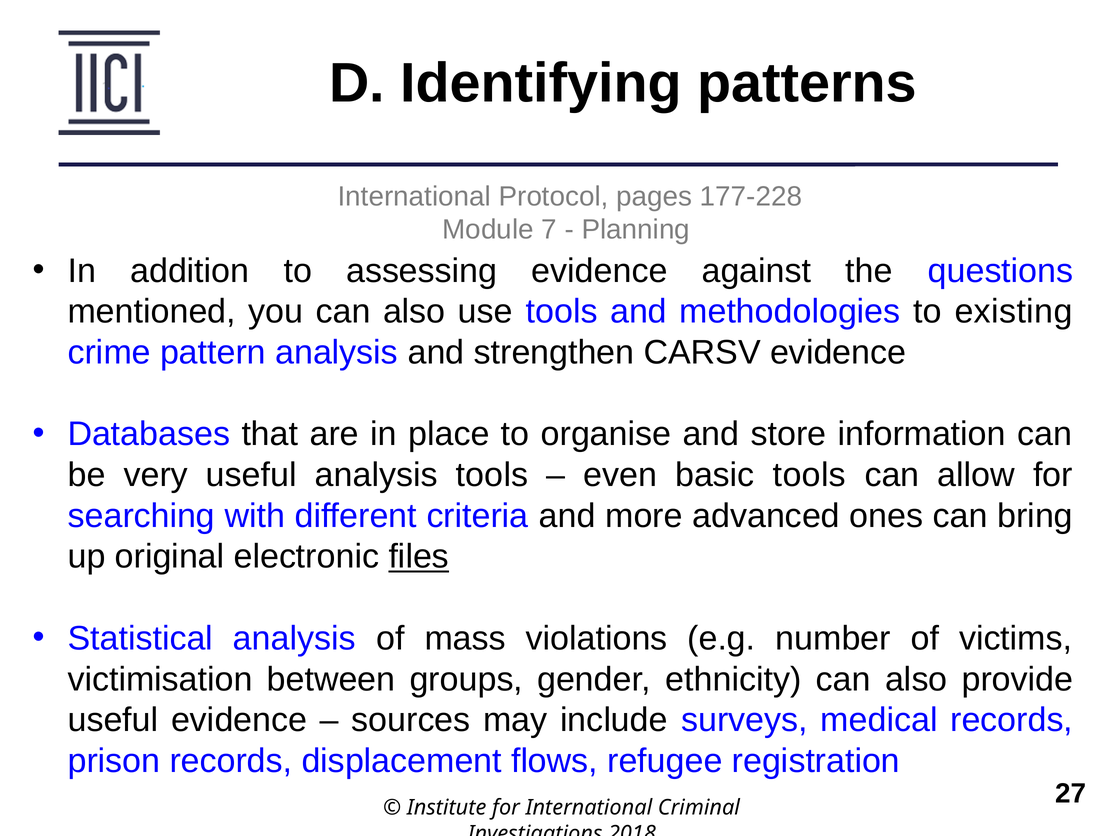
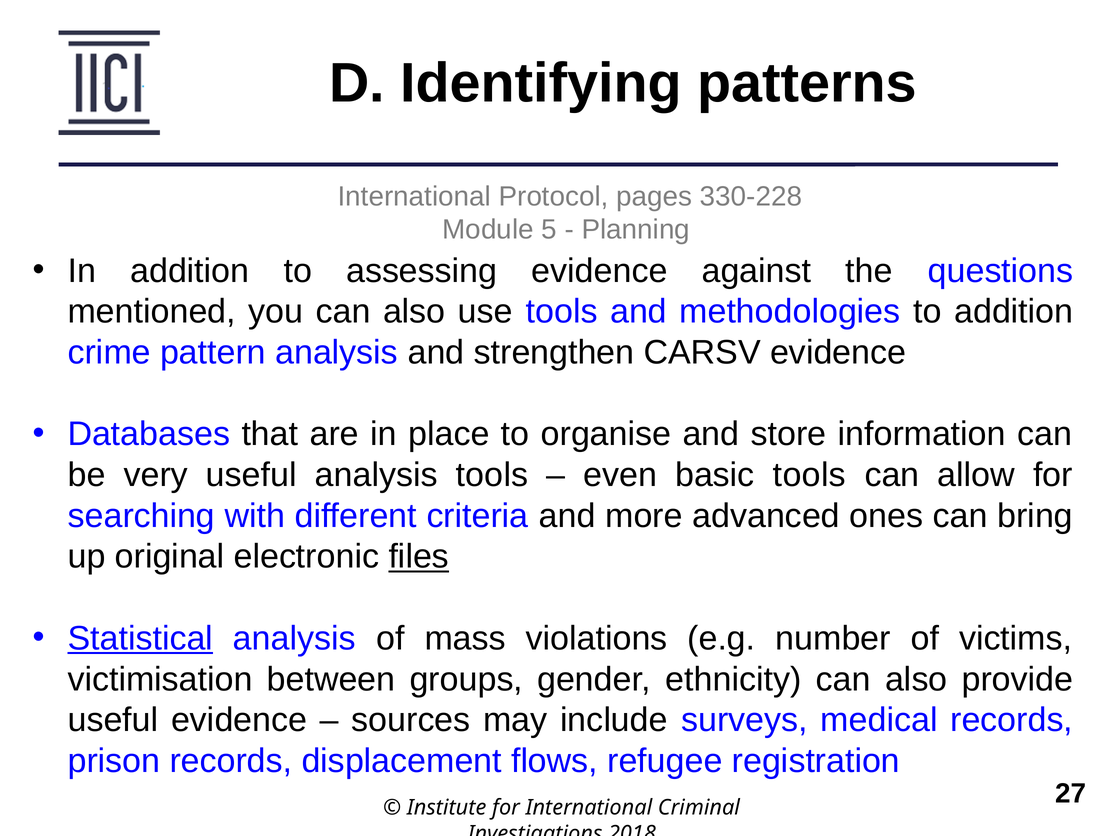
177-228: 177-228 -> 330-228 (751, 196)
7: 7 -> 5 (549, 230)
to existing: existing -> addition (1014, 312)
Statistical underline: none -> present (140, 639)
